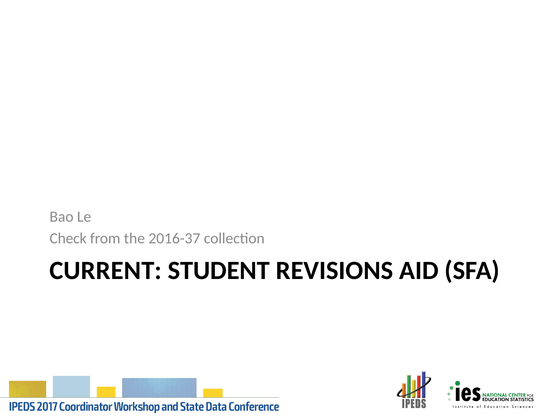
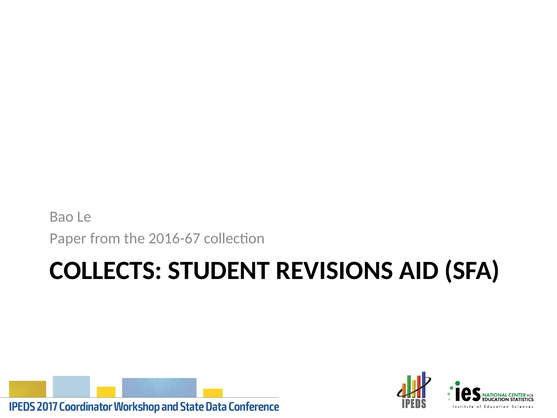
Check: Check -> Paper (68, 238)
2016-37: 2016-37 -> 2016-67 (174, 238)
CURRENT: CURRENT -> COLLECTS (106, 270)
